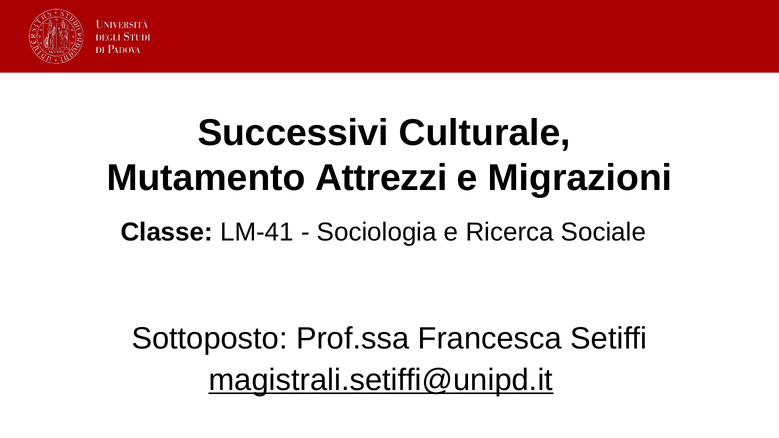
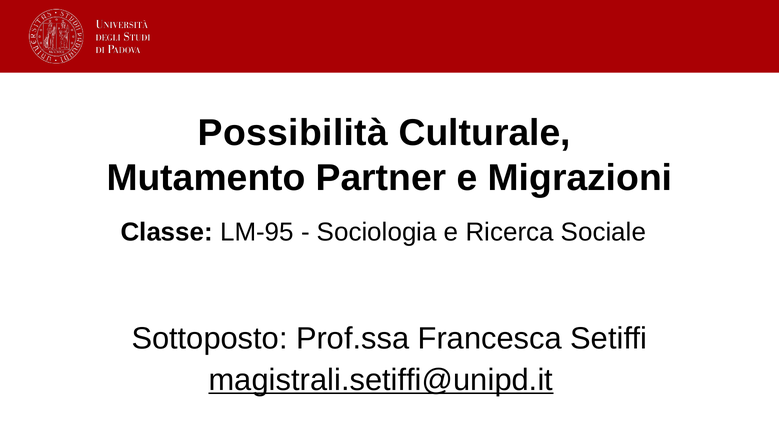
Successivi: Successivi -> Possibilità (293, 133)
Attrezzi: Attrezzi -> Partner (381, 178)
LM-41: LM-41 -> LM-95 (257, 232)
